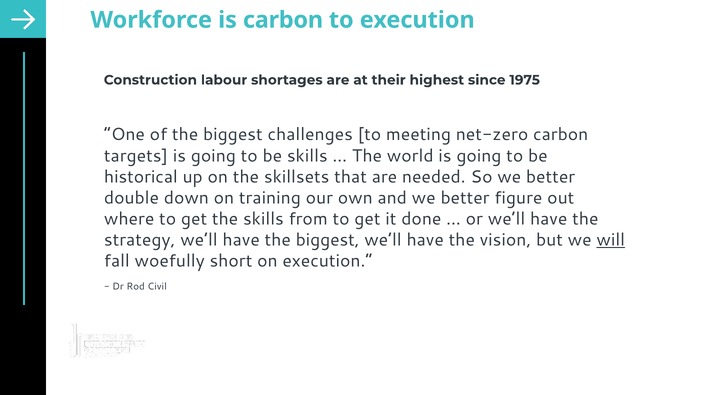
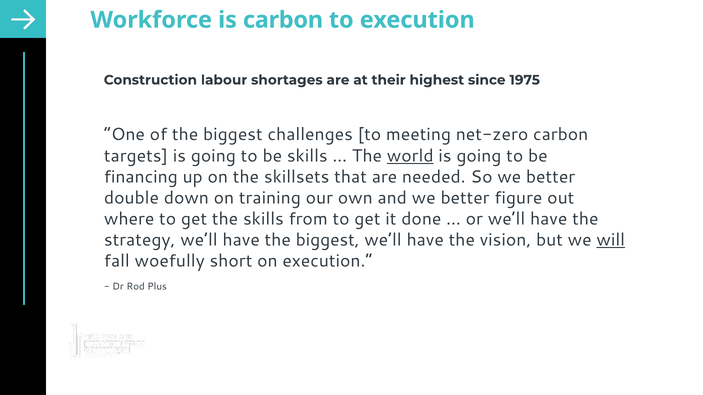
world underline: none -> present (410, 156)
historical: historical -> financing (141, 177)
Civil: Civil -> Plus (157, 287)
